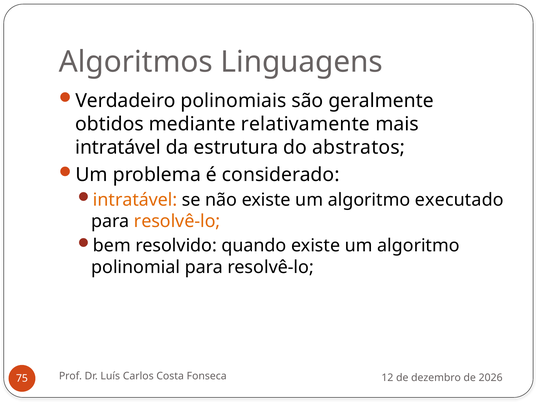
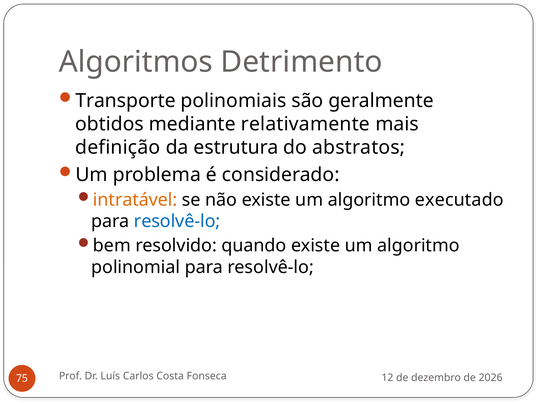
Linguagens: Linguagens -> Detrimento (302, 62)
Verdadeiro: Verdadeiro -> Transporte (126, 101)
intratável: intratável -> definição (118, 147)
resolvê-lo colour: orange -> blue (177, 221)
